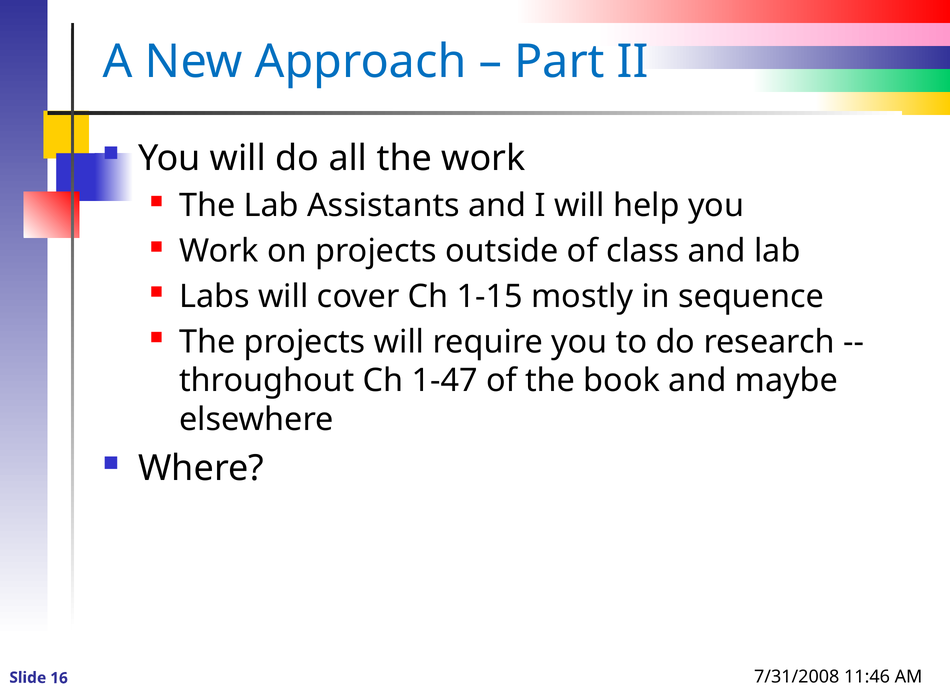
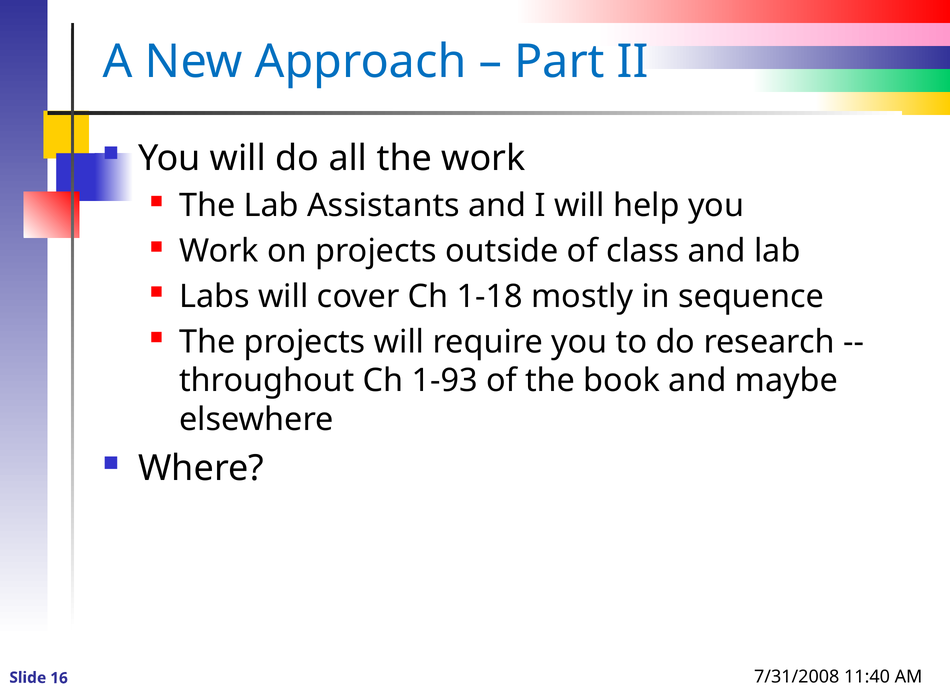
1-15: 1-15 -> 1-18 (490, 296)
1-47: 1-47 -> 1-93 (445, 381)
11:46: 11:46 -> 11:40 (867, 677)
